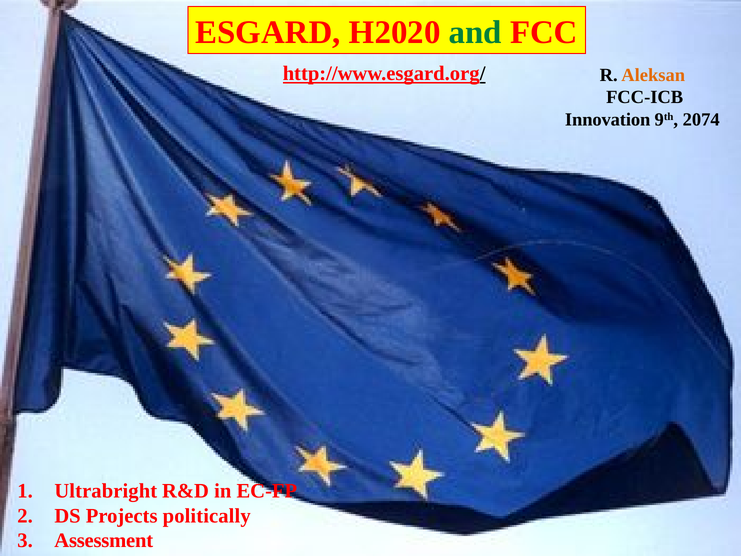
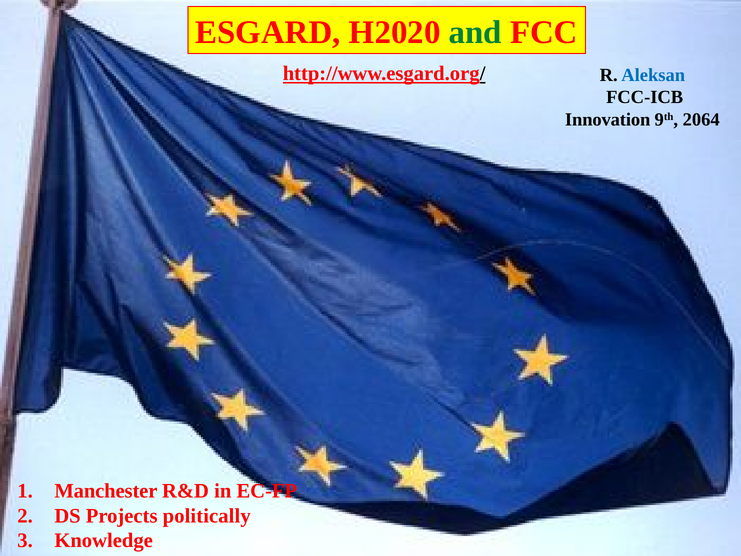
Aleksan colour: orange -> blue (653, 75)
2074: 2074 -> 2064 (701, 120)
Ultrabright: Ultrabright -> Manchester (106, 491)
Assessment: Assessment -> Knowledge (104, 540)
